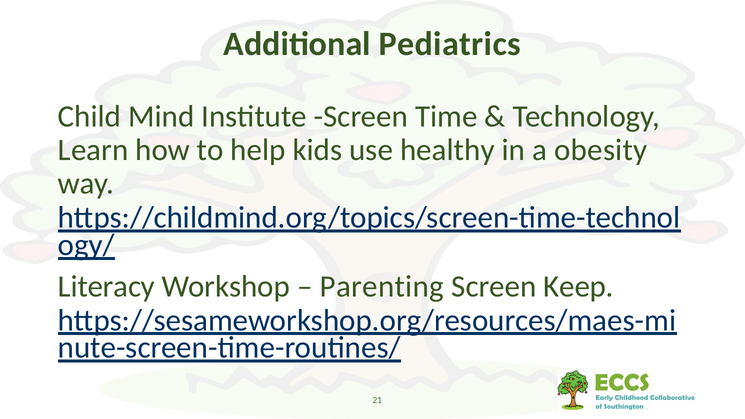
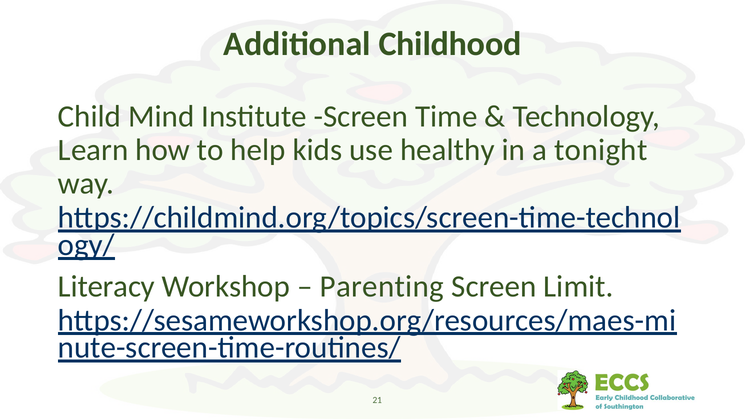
Pediatrics: Pediatrics -> Childhood (450, 44)
obesity: obesity -> tonight (601, 150)
Keep: Keep -> Limit (579, 286)
